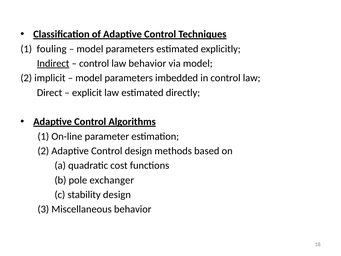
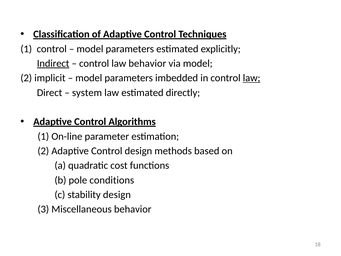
1 fouling: fouling -> control (52, 49)
law underline: none -> present (252, 78)
explicit: explicit -> system (87, 93)
exchanger: exchanger -> conditions (112, 180)
